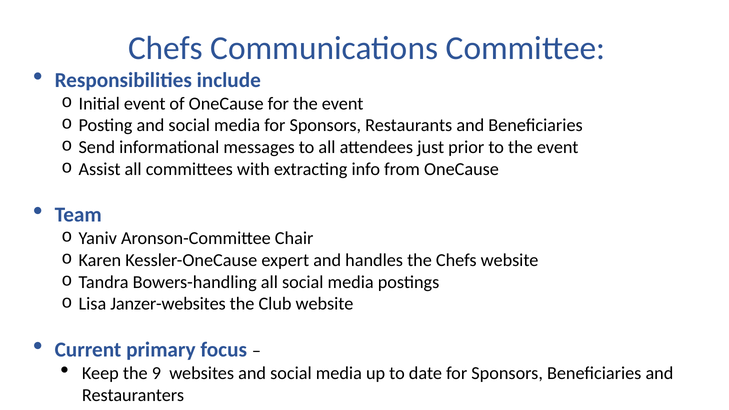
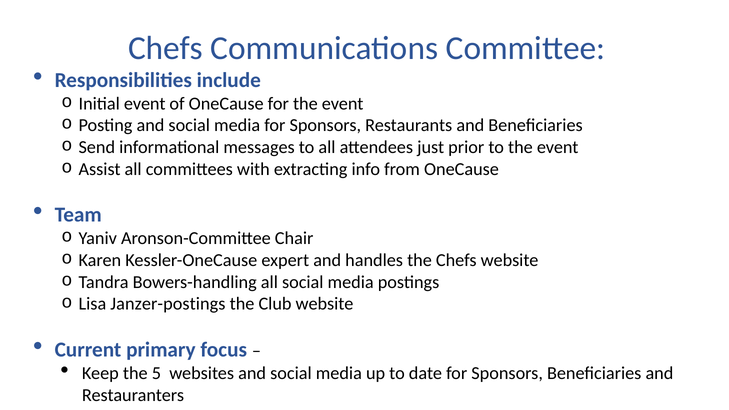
Janzer-websites: Janzer-websites -> Janzer-postings (168, 304)
9: 9 -> 5 (156, 373)
